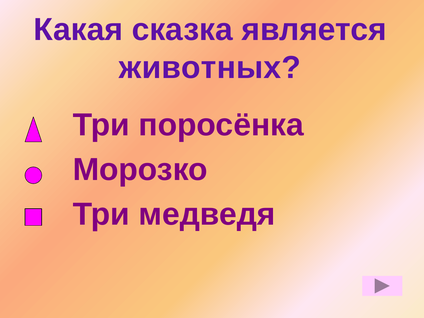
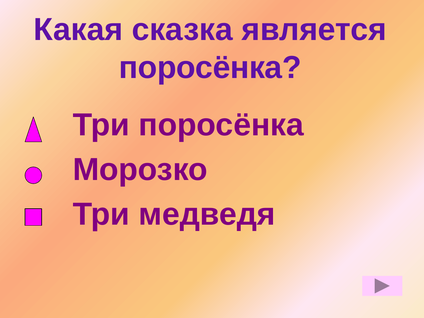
животных: животных -> поросёнка (210, 68)
